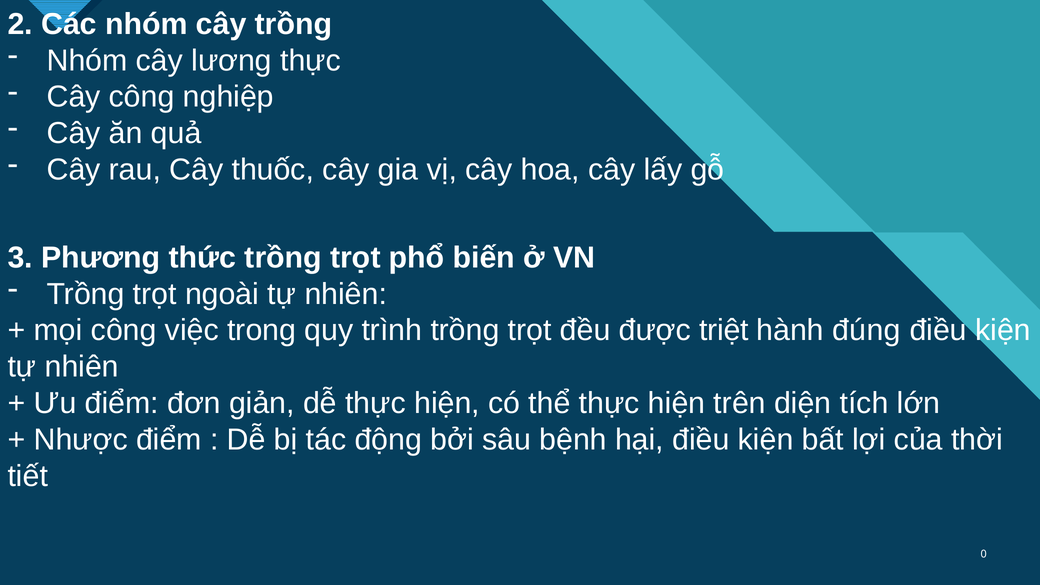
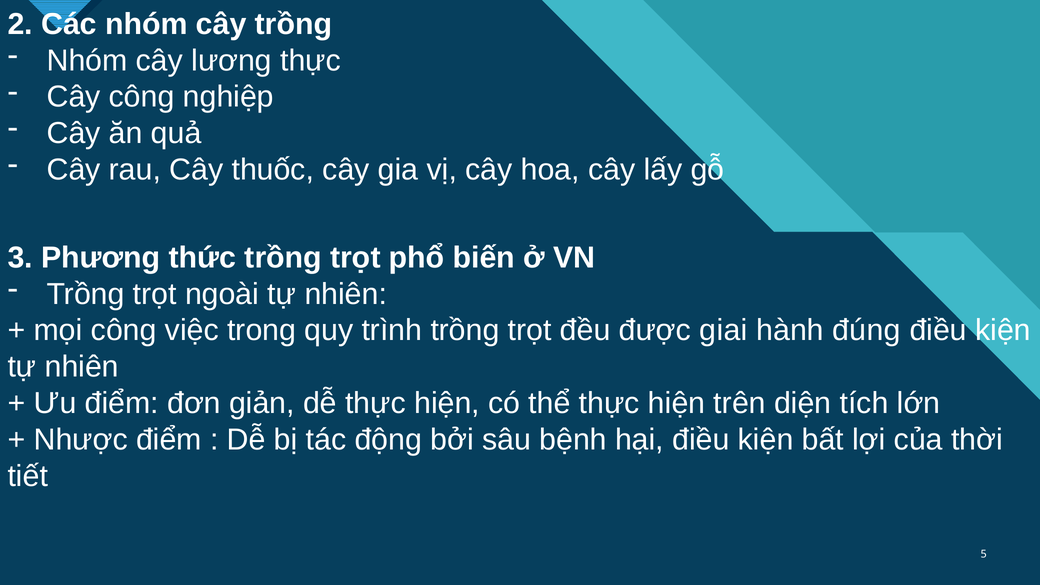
triệt: triệt -> giai (724, 330)
0: 0 -> 5 (984, 554)
